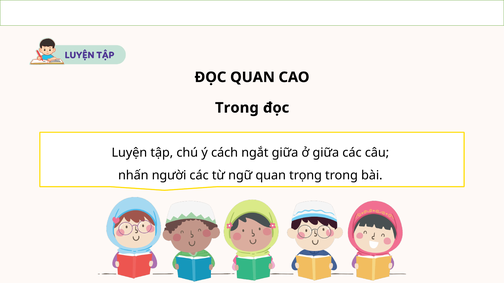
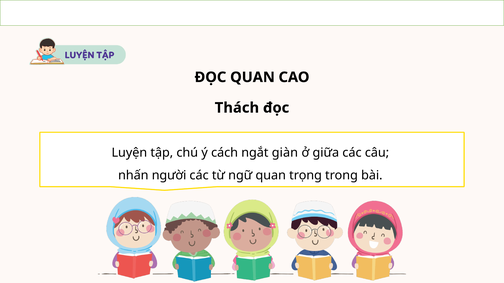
Trong: Trong -> Thách (237, 108)
ngắt giữa: giữa -> giàn (285, 153)
